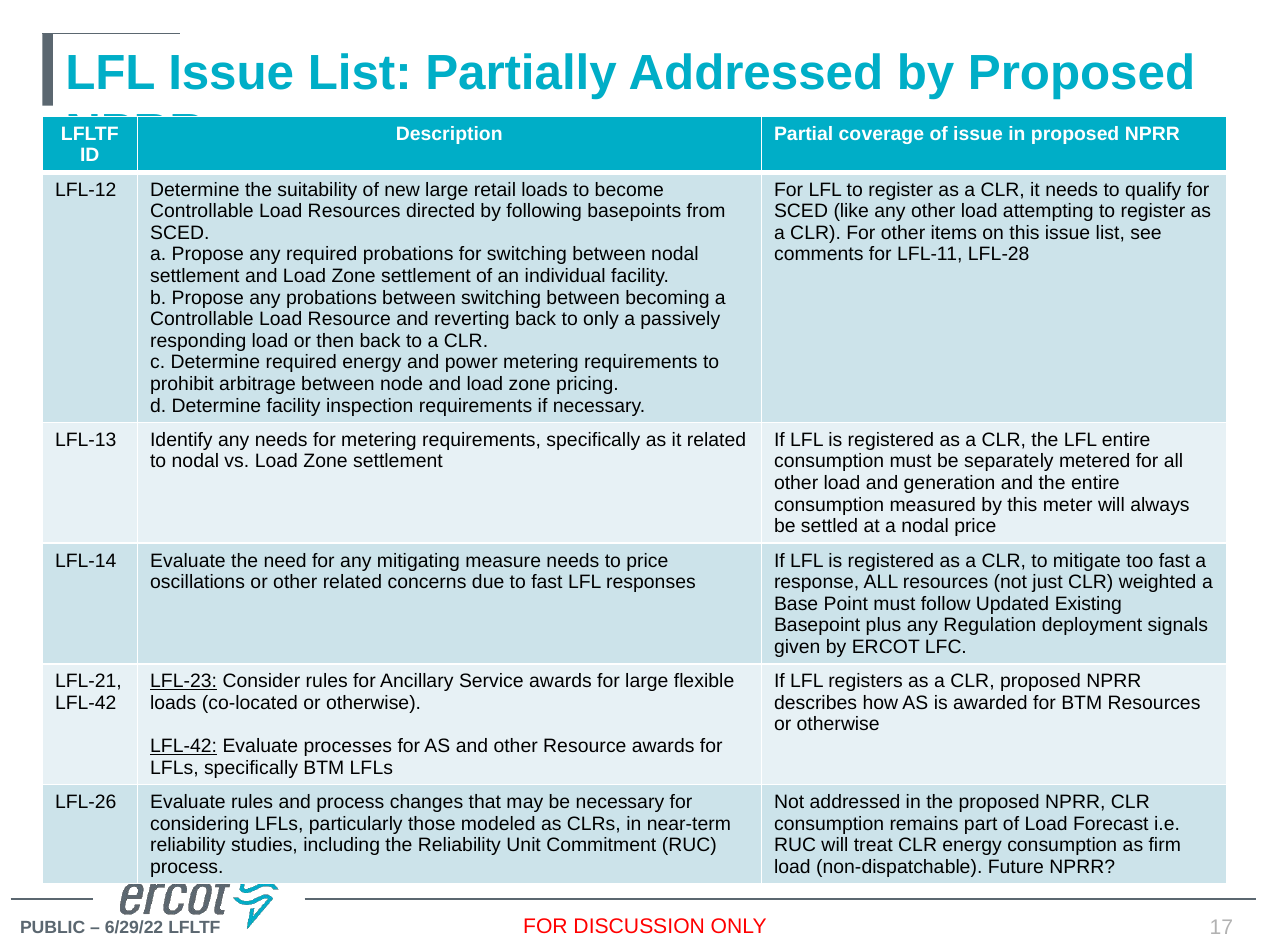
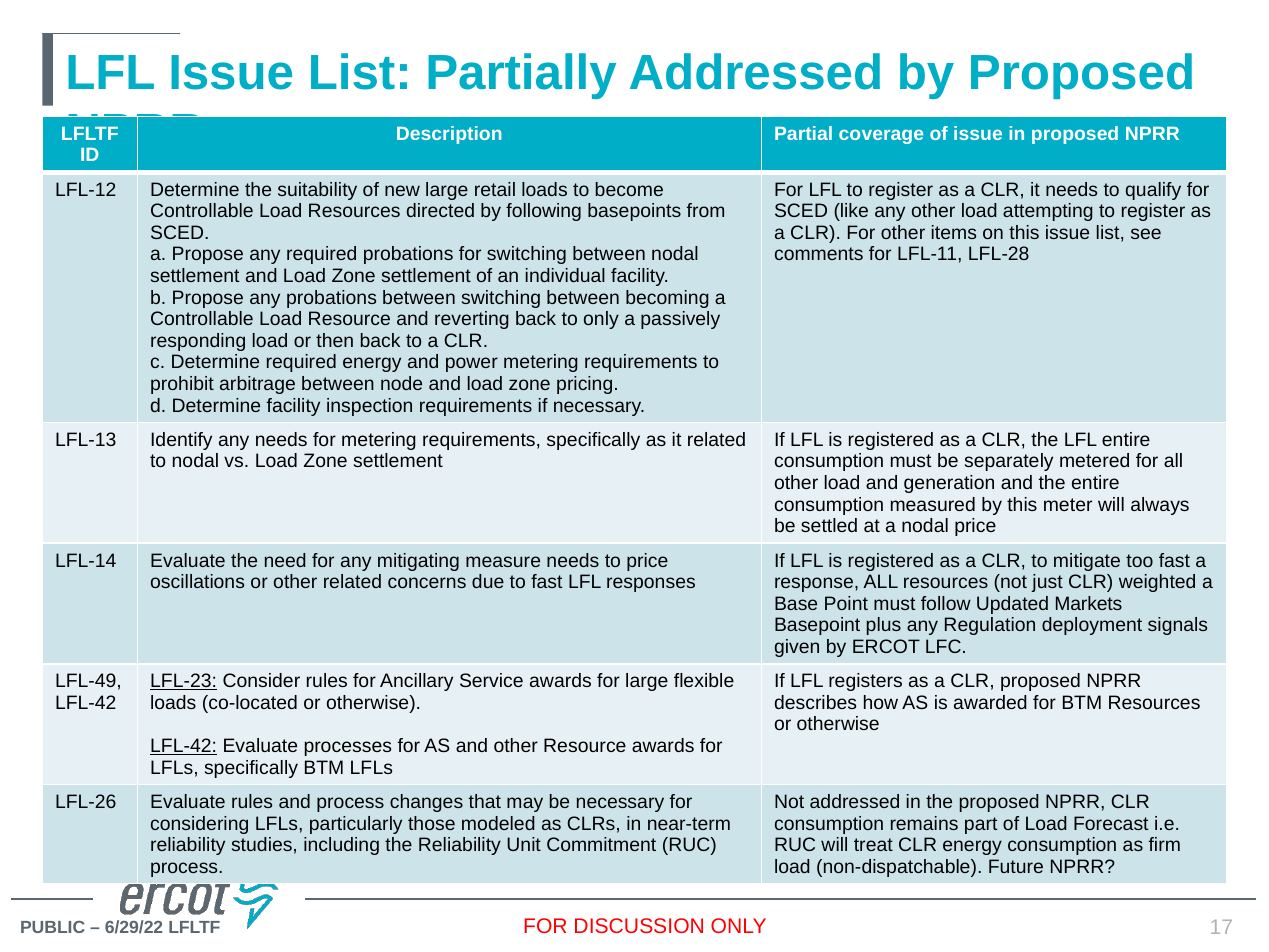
Existing: Existing -> Markets (1088, 604)
LFL-21: LFL-21 -> LFL-49 (88, 681)
